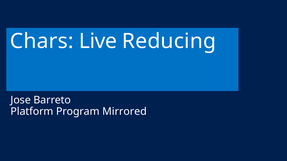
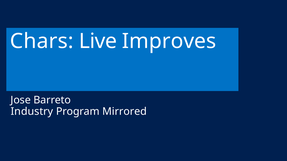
Reducing: Reducing -> Improves (169, 41)
Platform: Platform -> Industry (32, 112)
